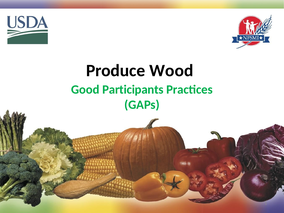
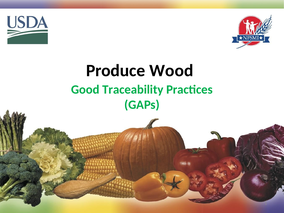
Participants: Participants -> Traceability (133, 90)
